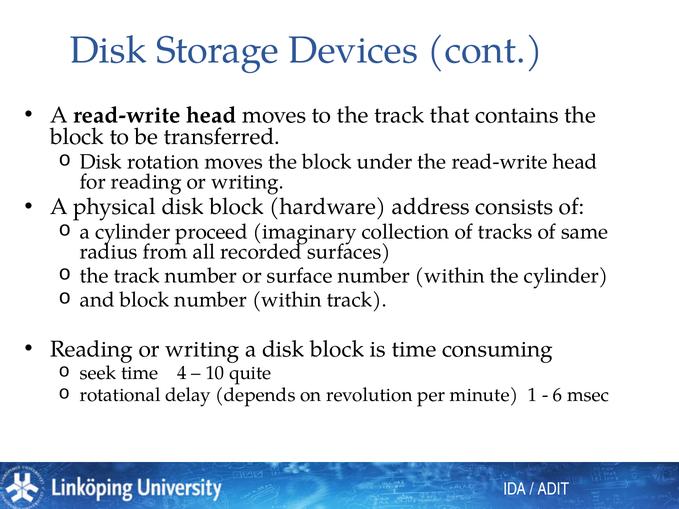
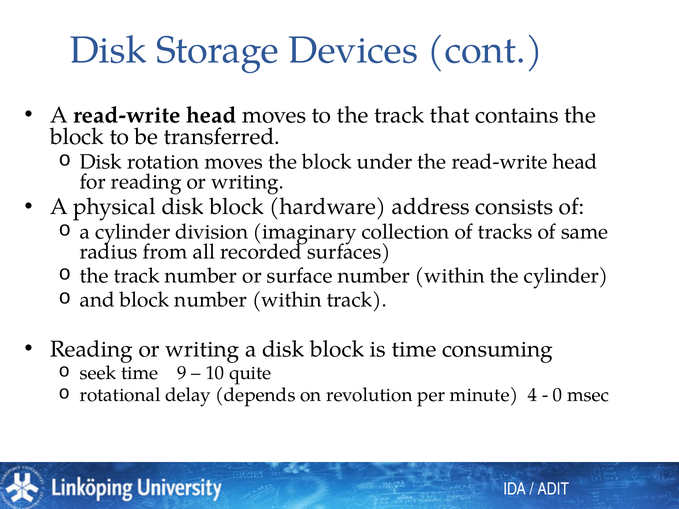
proceed: proceed -> division (212, 232)
4: 4 -> 9 (182, 373)
1: 1 -> 4 (533, 395)
6: 6 -> 0 (558, 395)
